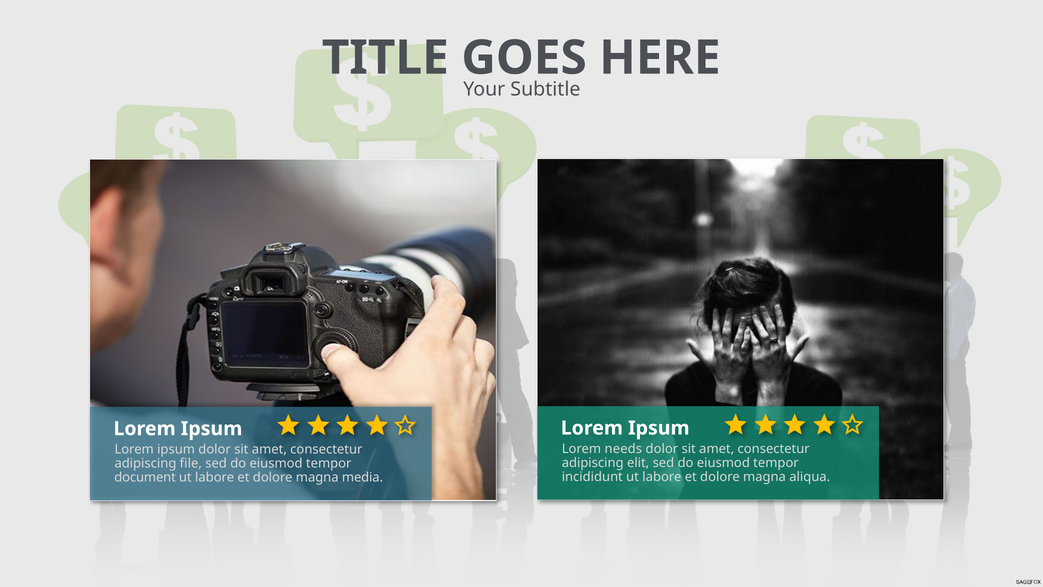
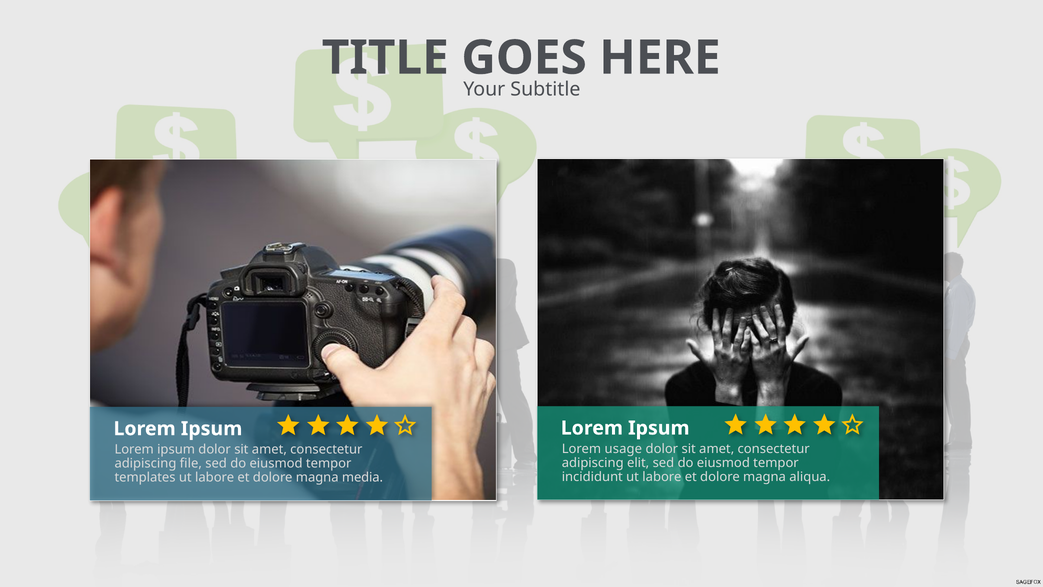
needs: needs -> usage (623, 449)
document: document -> templates (145, 477)
